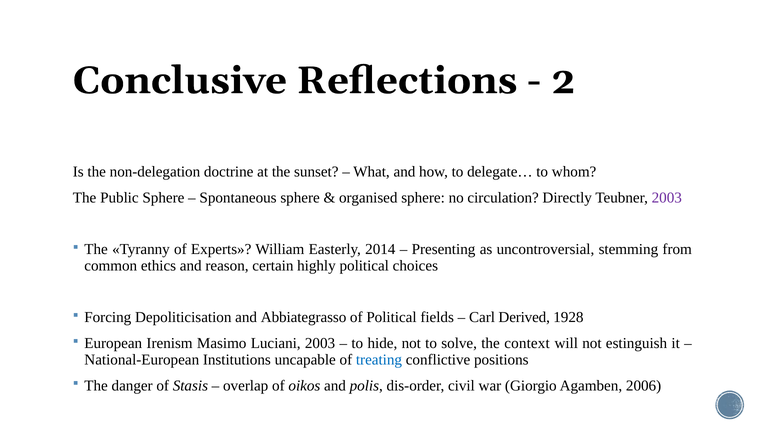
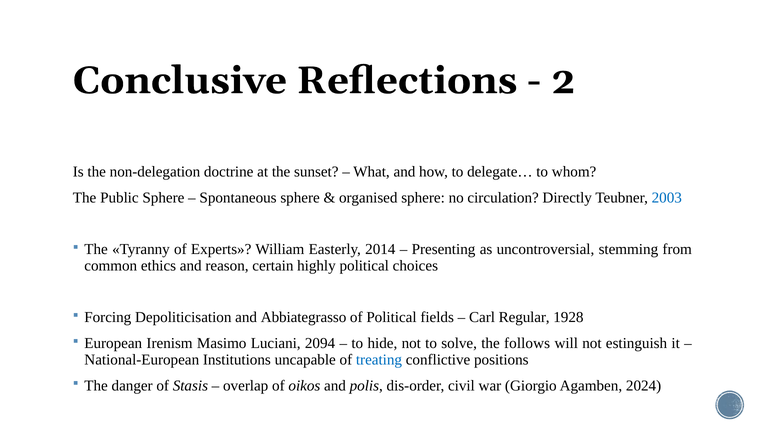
2003 colour: purple -> blue (667, 198)
Derived: Derived -> Regular (524, 318)
Luciani 2003: 2003 -> 2094 (320, 344)
context: context -> follows (527, 344)
2006: 2006 -> 2024 (644, 386)
